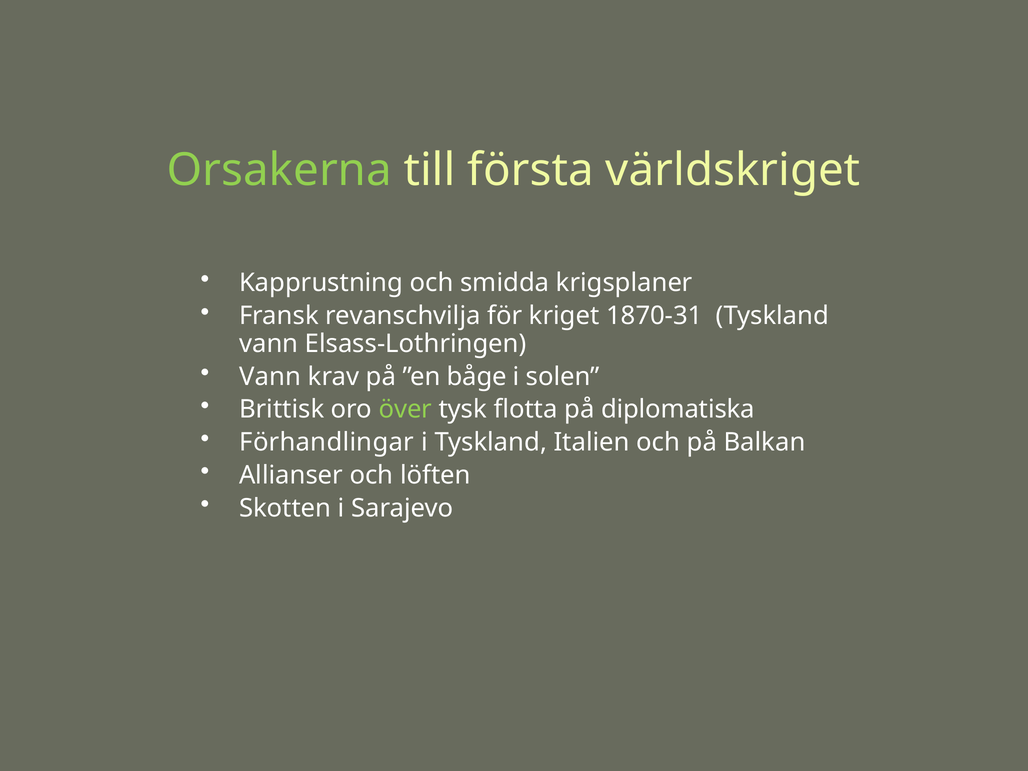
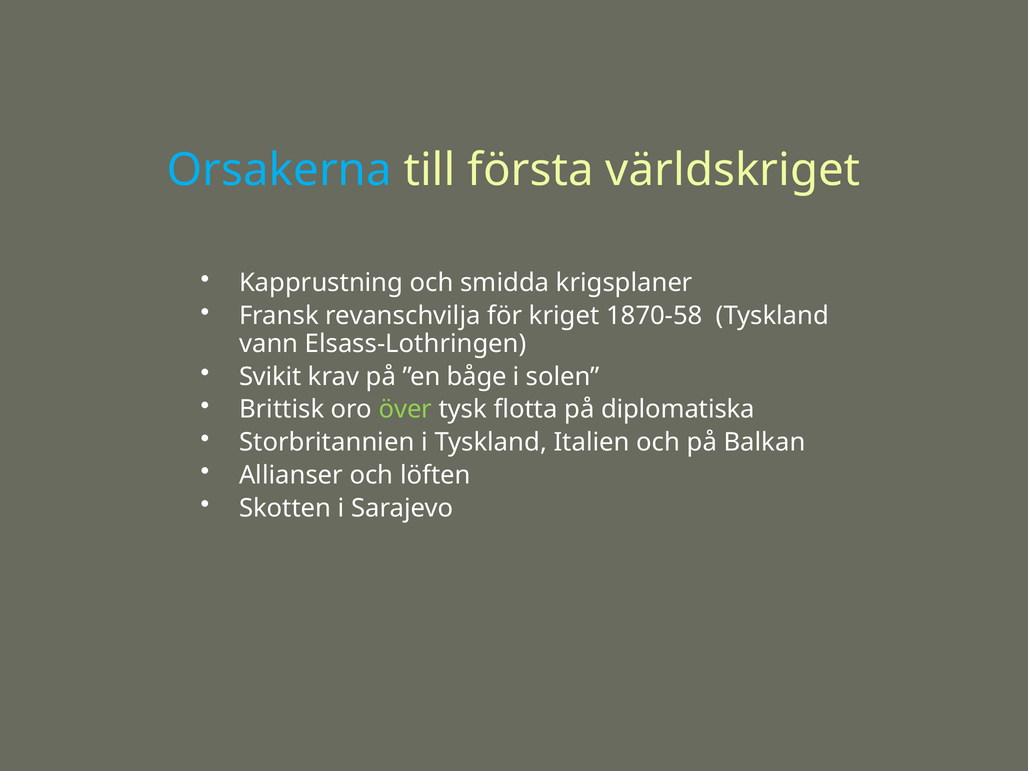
Orsakerna colour: light green -> light blue (279, 170)
1870-31: 1870-31 -> 1870-58 (654, 316)
Vann: Vann -> Svikit (270, 377)
Förhandlingar: Förhandlingar -> Storbritannien (327, 442)
